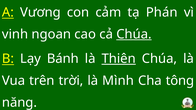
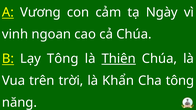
Phán: Phán -> Ngày (162, 12)
Chúa underline: present -> none (134, 34)
Lạy Bánh: Bánh -> Tông (63, 59)
Mình: Mình -> Khẩn (118, 81)
